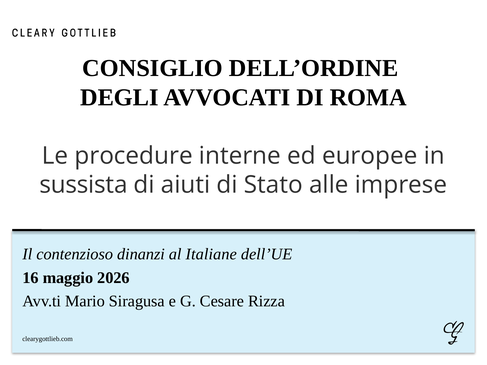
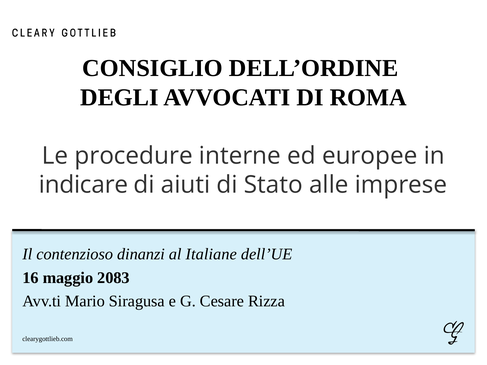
sussista: sussista -> indicare (83, 185)
2026: 2026 -> 2083 (113, 278)
